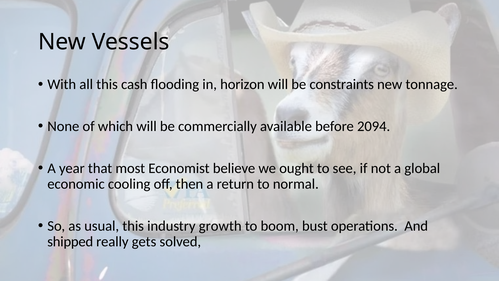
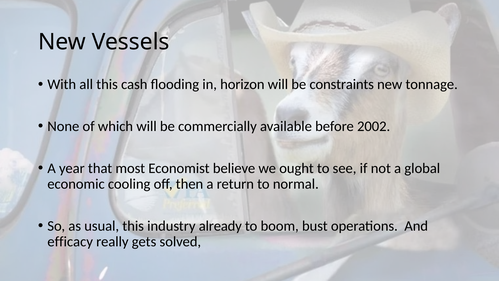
2094: 2094 -> 2002 (374, 126)
growth: growth -> already (220, 226)
shipped: shipped -> efficacy (70, 241)
